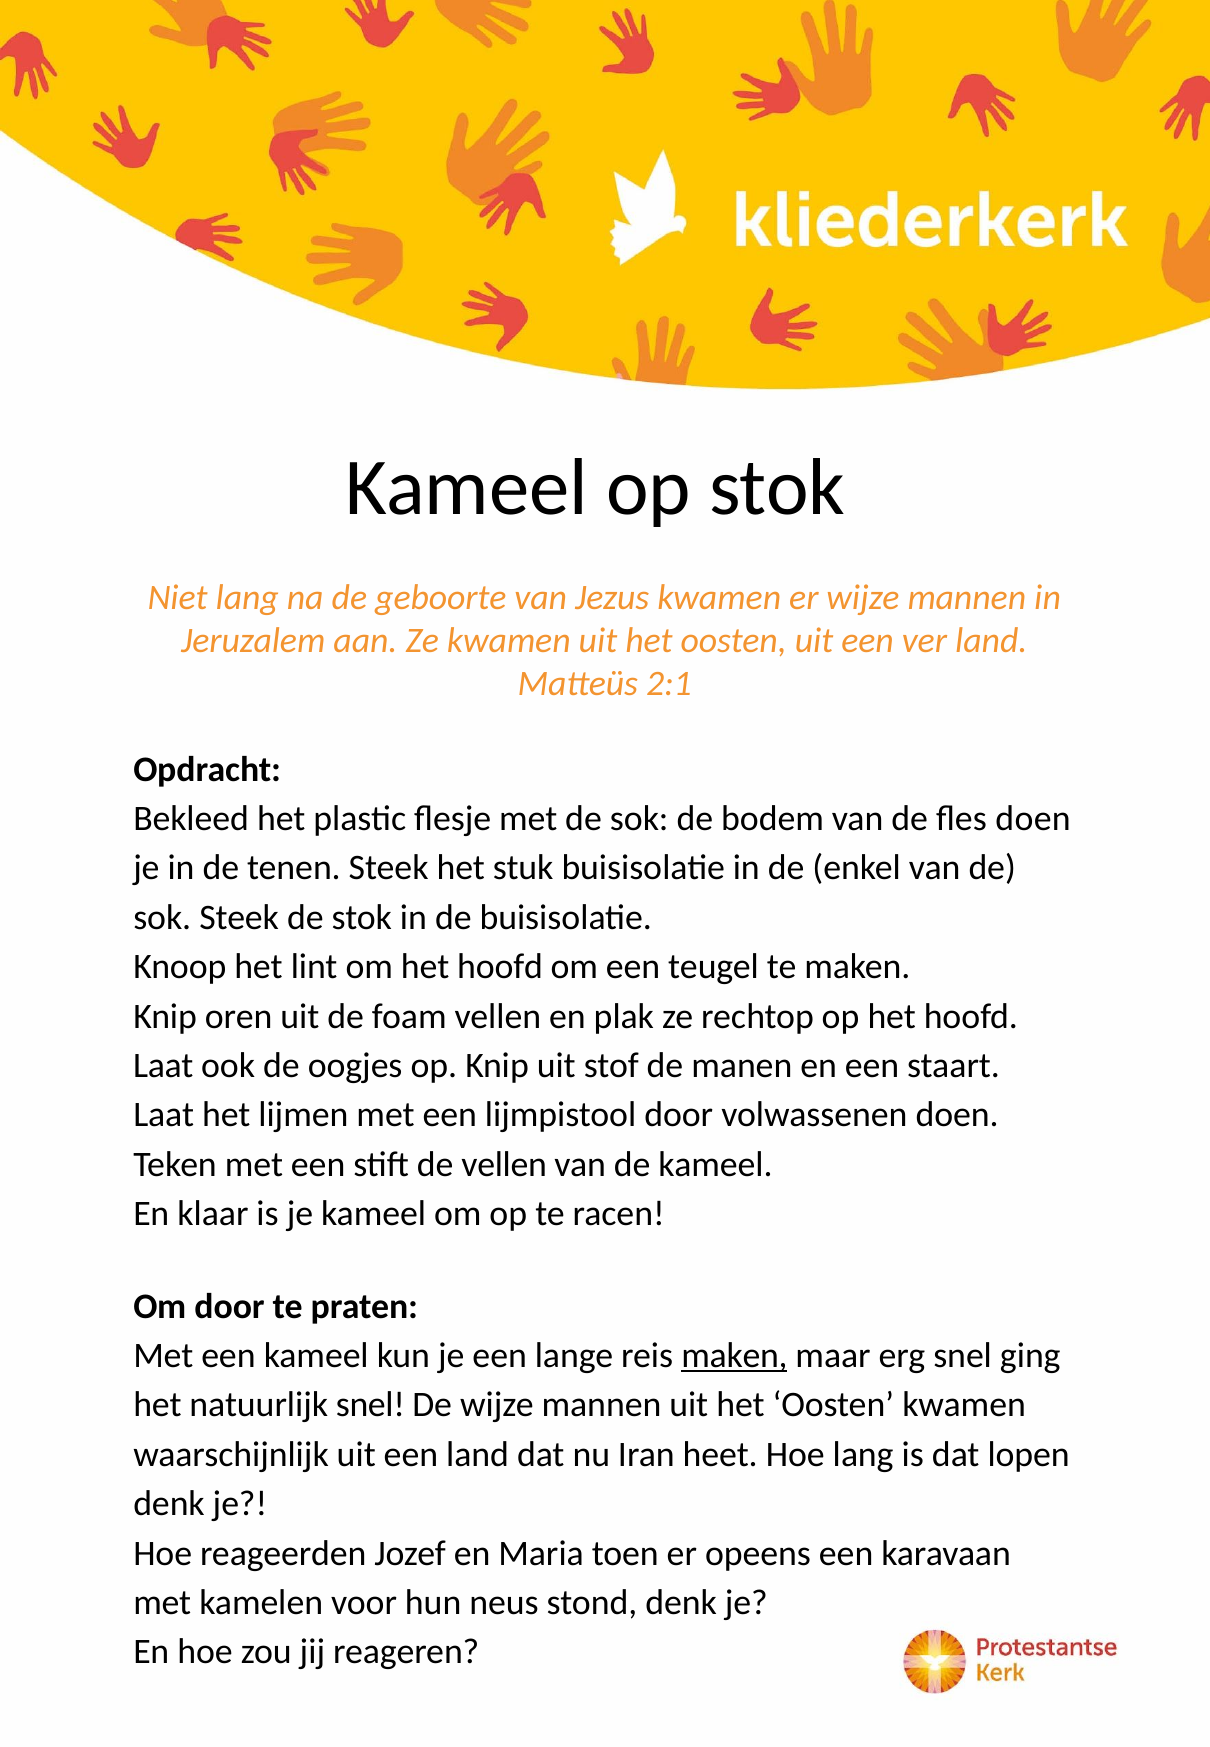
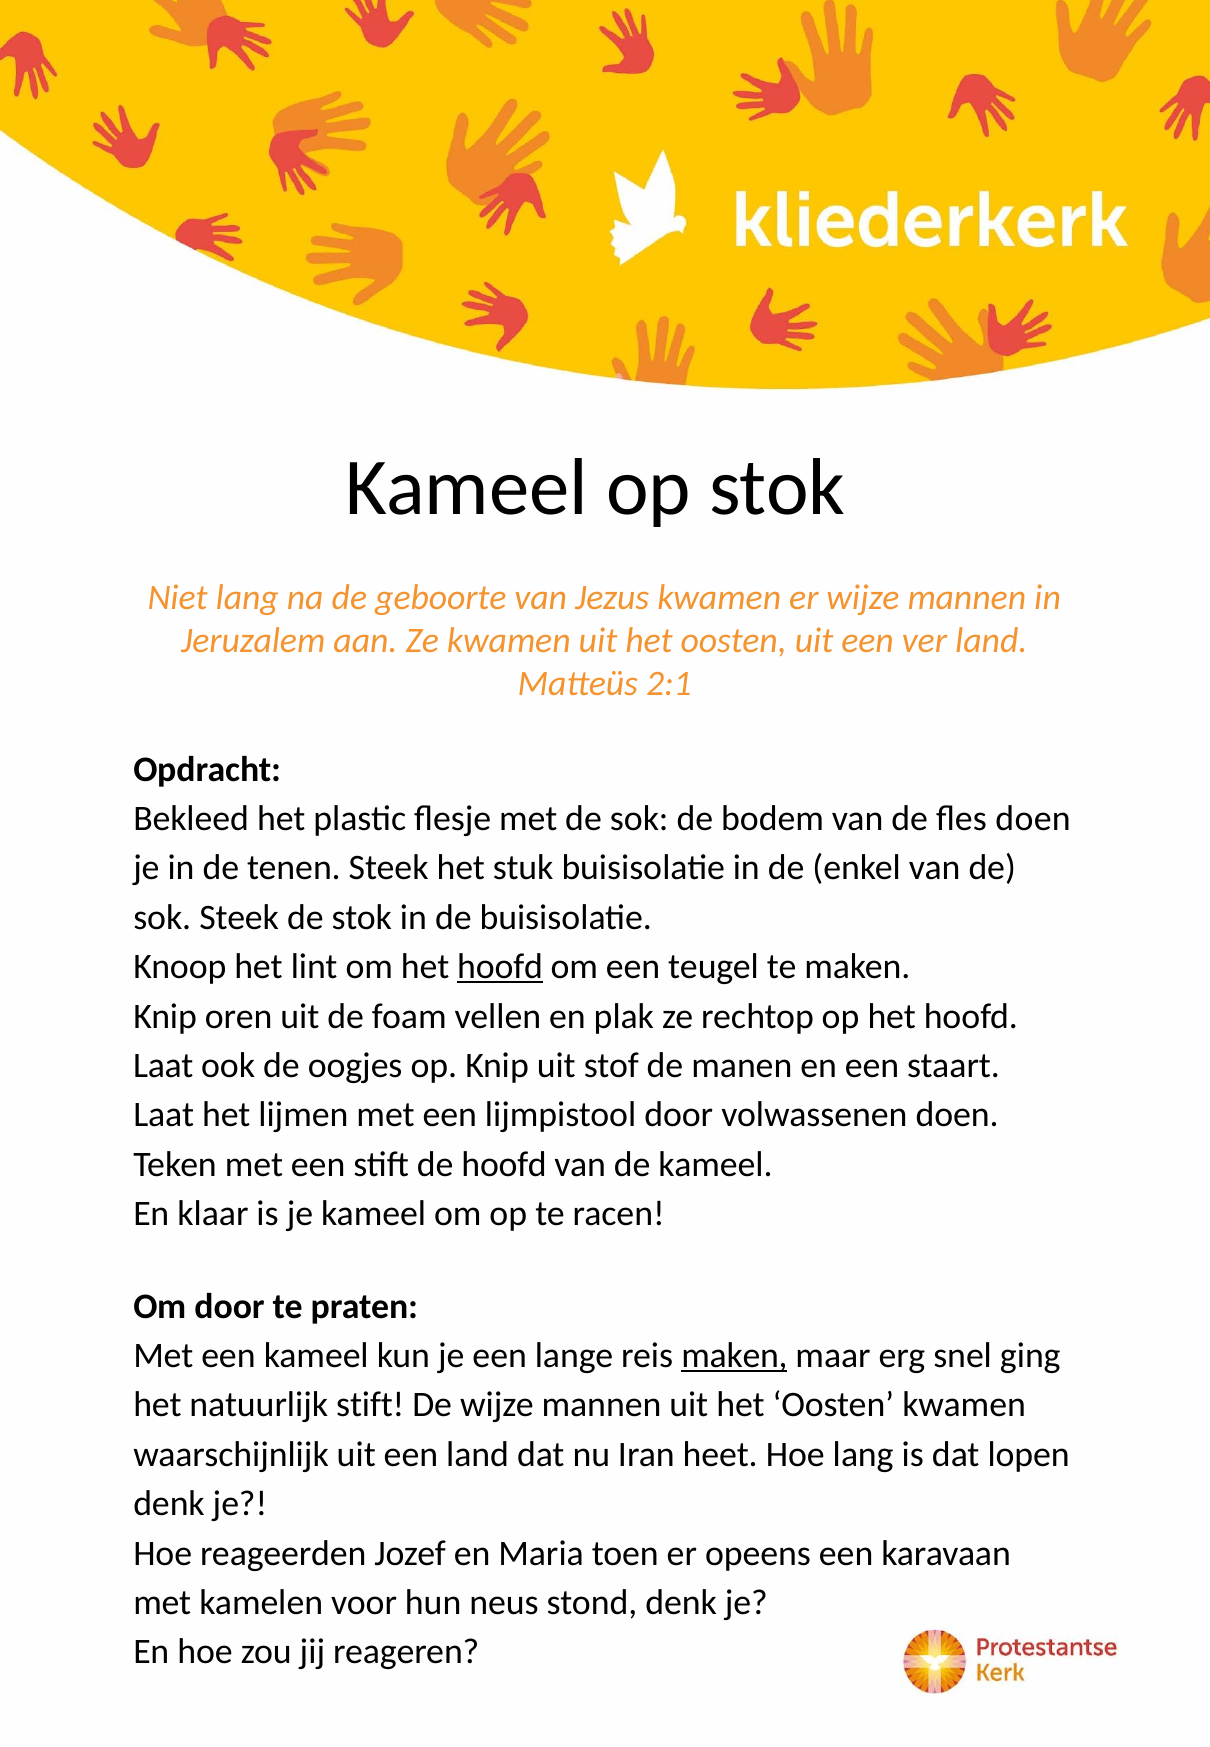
hoofd underline: none -> present (500, 967)
de vellen: vellen -> hoofd (504, 1165)
natuurlijk snel: snel -> stift (370, 1405)
